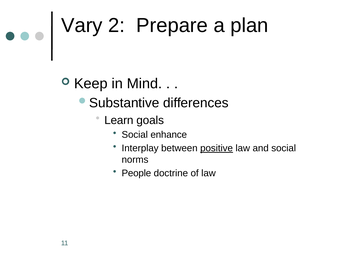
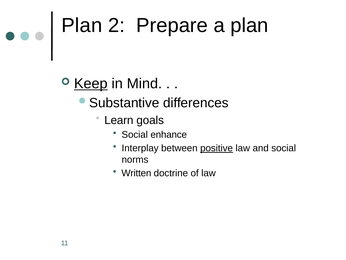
Vary: Vary -> Plan (82, 25)
Keep underline: none -> present (91, 83)
People: People -> Written (136, 173)
